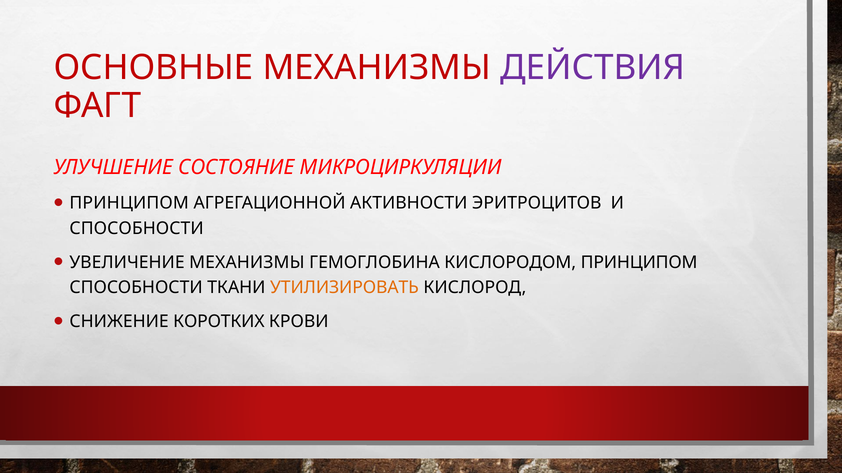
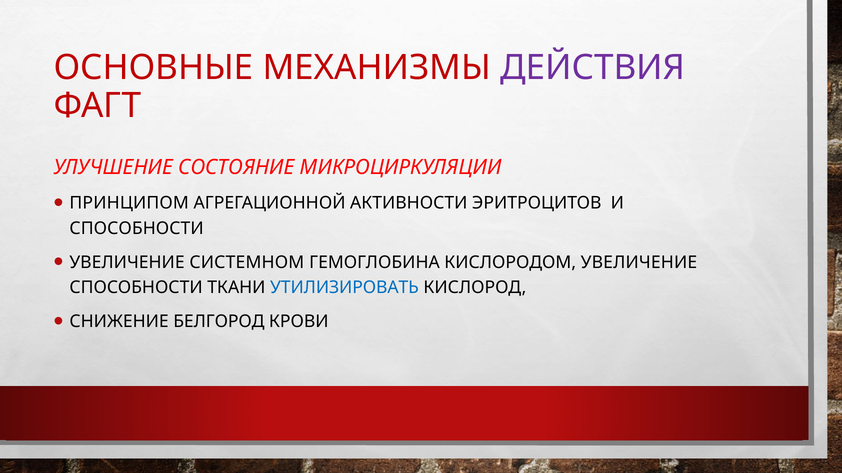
УВЕЛИЧЕНИЕ МЕХАНИЗМЫ: МЕХАНИЗМЫ -> СИСТЕМНОМ (247, 263)
КИСЛОРОДОМ ПРИНЦИПОМ: ПРИНЦИПОМ -> УВЕЛИЧЕНИЕ (639, 263)
УТИЛИЗИРОВАТЬ colour: orange -> blue (345, 288)
КОРОТКИХ: КОРОТКИХ -> БЕЛГОРОД (219, 322)
